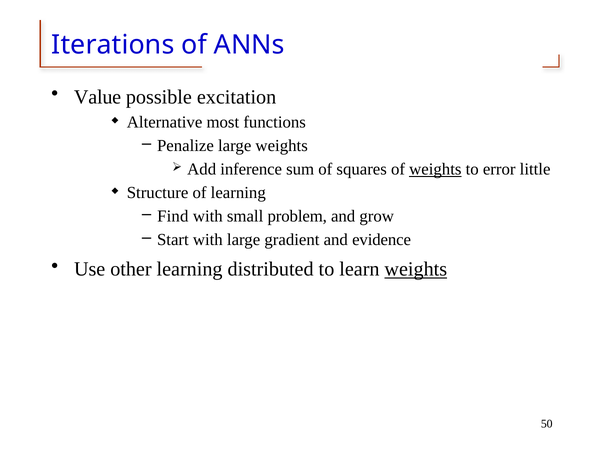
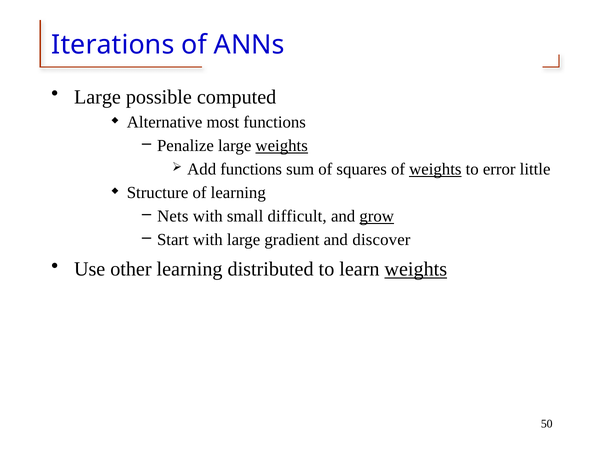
Value: Value -> Large (97, 97)
excitation: excitation -> computed (237, 97)
weights underline: none -> present (282, 146)
Add inference: inference -> functions (251, 169)
Find: Find -> Nets (173, 216)
problem: problem -> difficult (297, 216)
grow underline: none -> present (377, 216)
evidence: evidence -> discover (381, 240)
